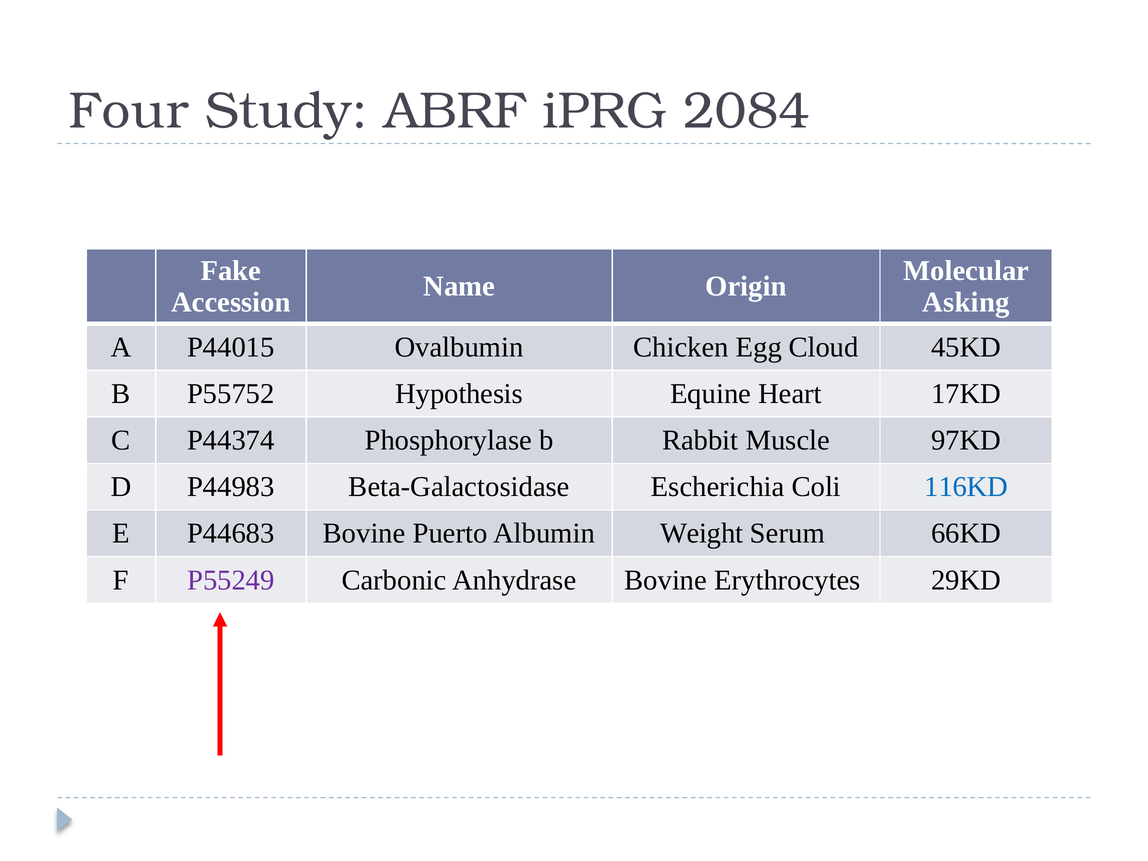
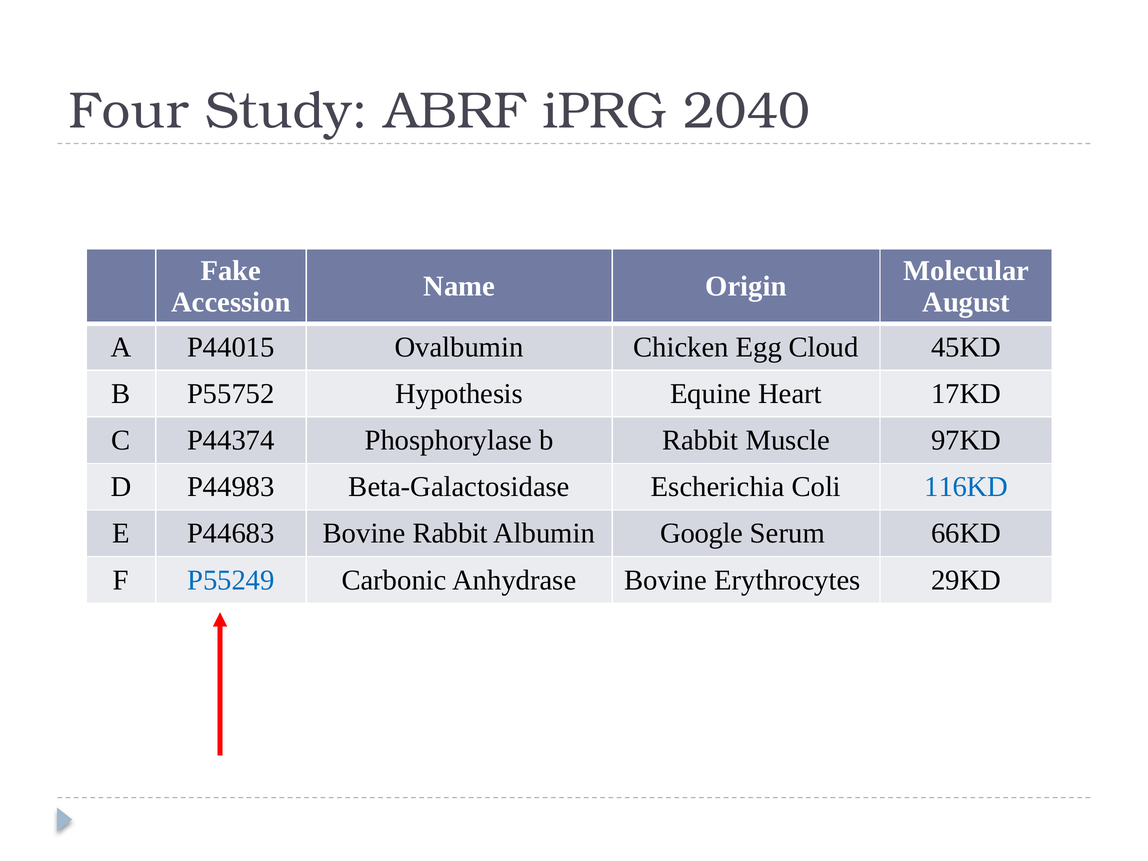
2084: 2084 -> 2040 (747, 111)
Asking: Asking -> August (966, 302)
Bovine Puerto: Puerto -> Rabbit (450, 534)
Weight: Weight -> Google (702, 534)
P55249 colour: purple -> blue (231, 580)
